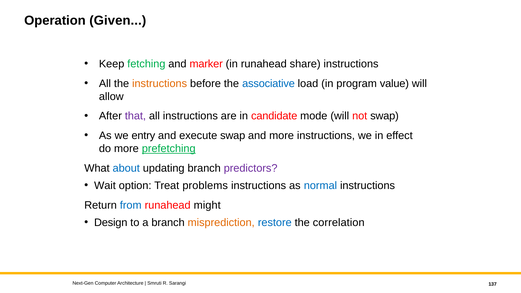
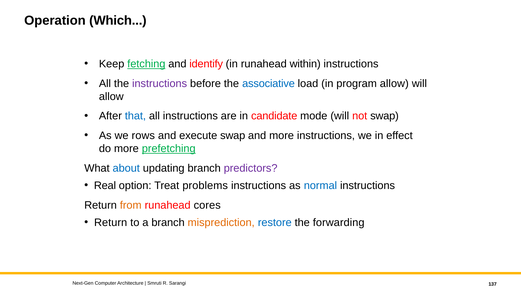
Given: Given -> Which (118, 21)
fetching underline: none -> present (146, 64)
marker: marker -> identify (206, 64)
share: share -> within (305, 64)
instructions colour: orange -> purple (160, 84)
program value: value -> allow (394, 84)
that colour: purple -> blue (135, 116)
entry: entry -> rows (143, 136)
Wait: Wait -> Real (105, 186)
from colour: blue -> orange (131, 205)
might: might -> cores (207, 205)
Design: Design -> Return (111, 223)
correlation: correlation -> forwarding (339, 223)
